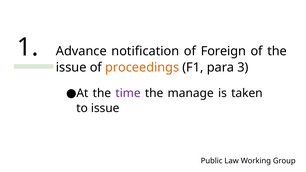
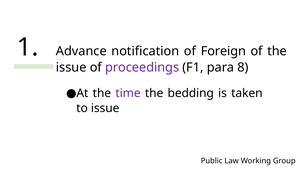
proceedings colour: orange -> purple (142, 67)
3: 3 -> 8 (243, 67)
manage: manage -> bedding (191, 93)
